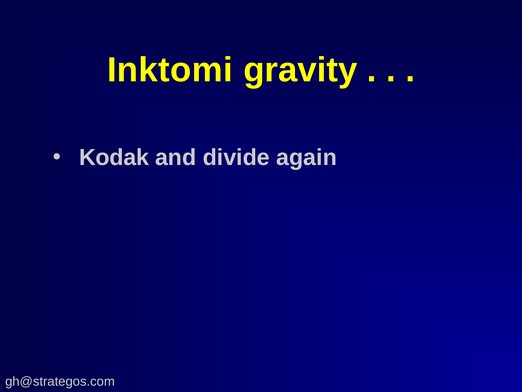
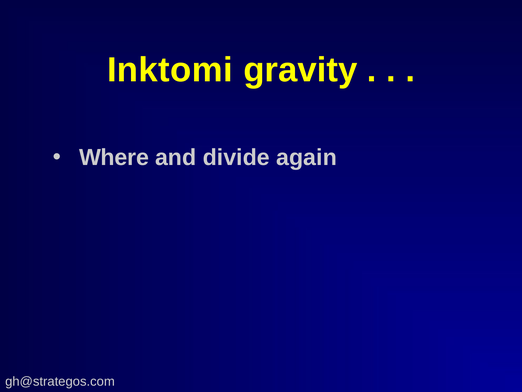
Kodak: Kodak -> Where (114, 157)
